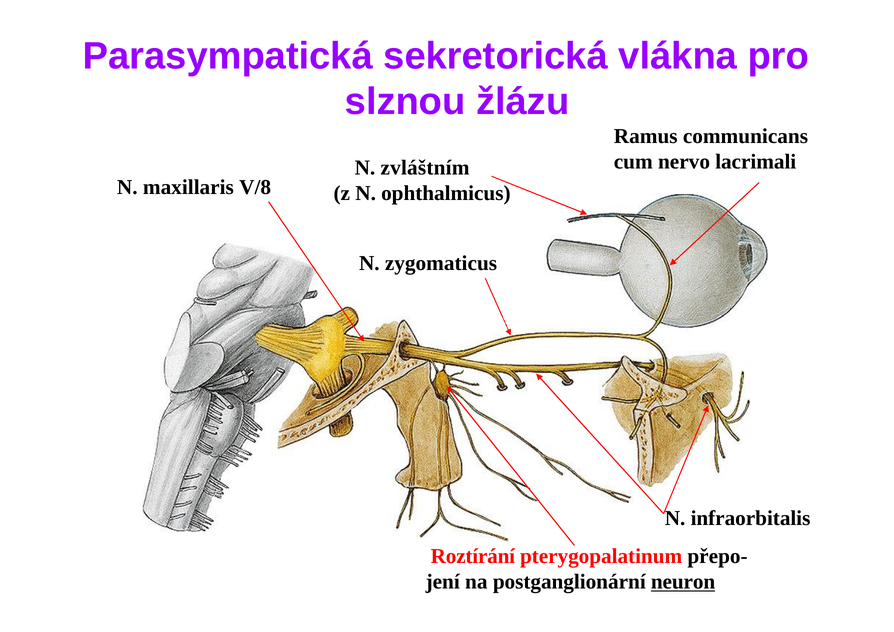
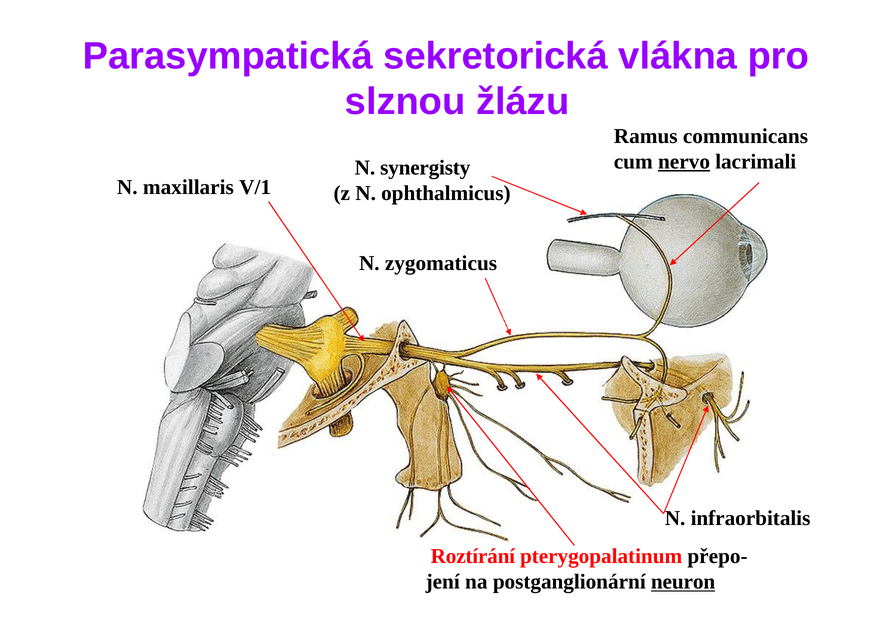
nervo underline: none -> present (684, 162)
zvláštním: zvláštním -> synergisty (425, 168)
V/8: V/8 -> V/1 (255, 187)
